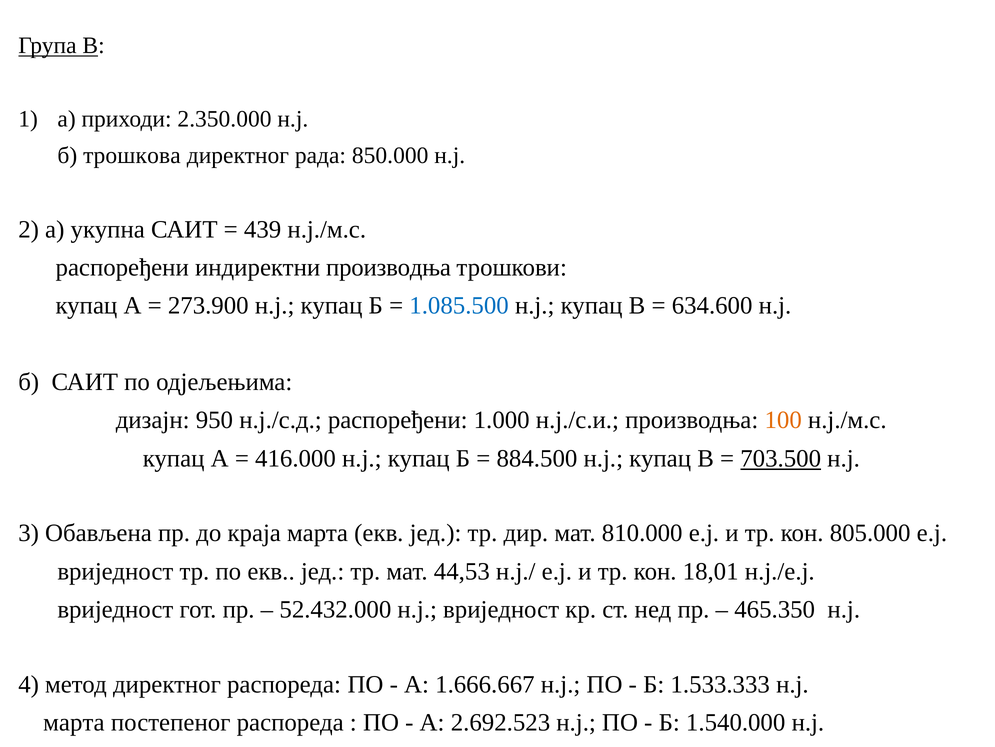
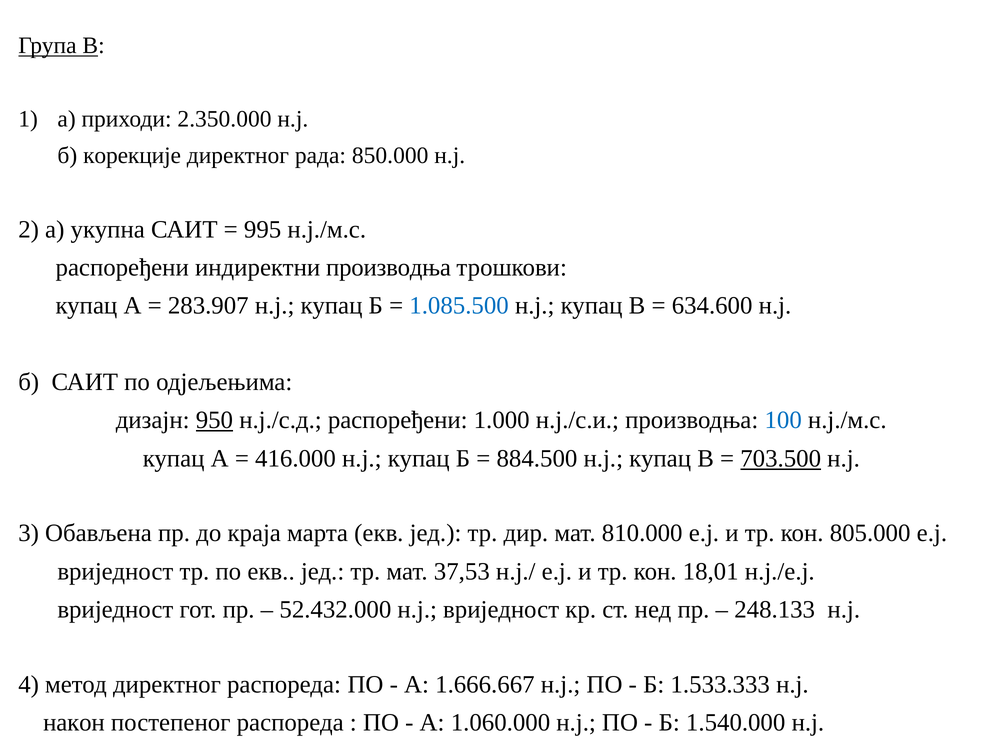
трошкова: трошкова -> корекције (132, 155)
439: 439 -> 995 (263, 229)
273.900: 273.900 -> 283.907 (208, 305)
950 underline: none -> present (214, 420)
100 colour: orange -> blue (783, 420)
44,53: 44,53 -> 37,53 (462, 571)
465.350: 465.350 -> 248.133 (775, 609)
марта: марта -> након (74, 722)
2.692.523: 2.692.523 -> 1.060.000 (500, 722)
